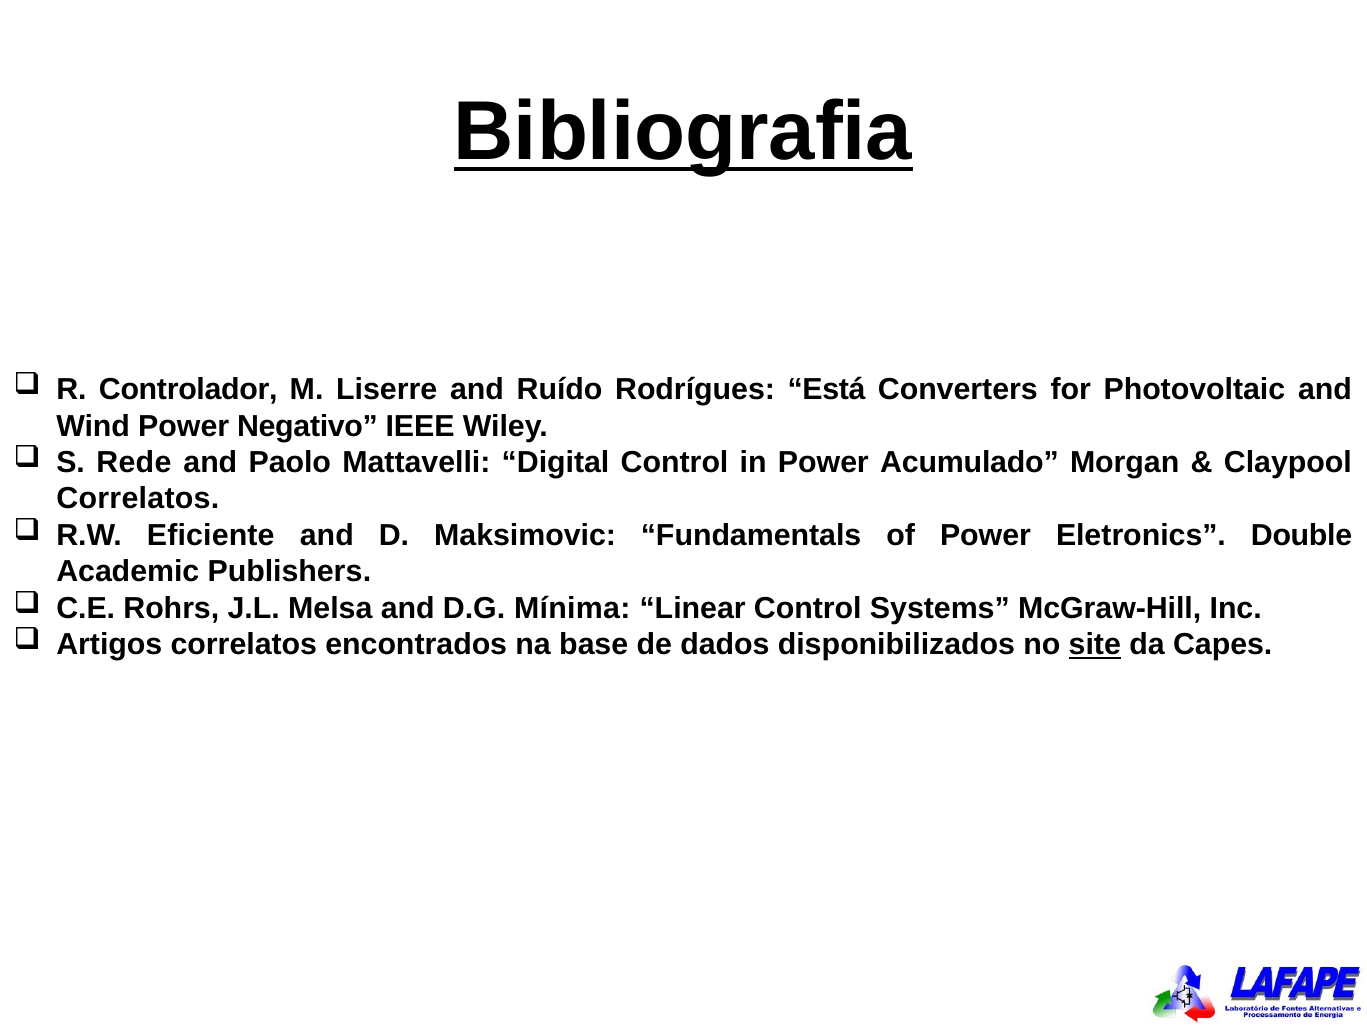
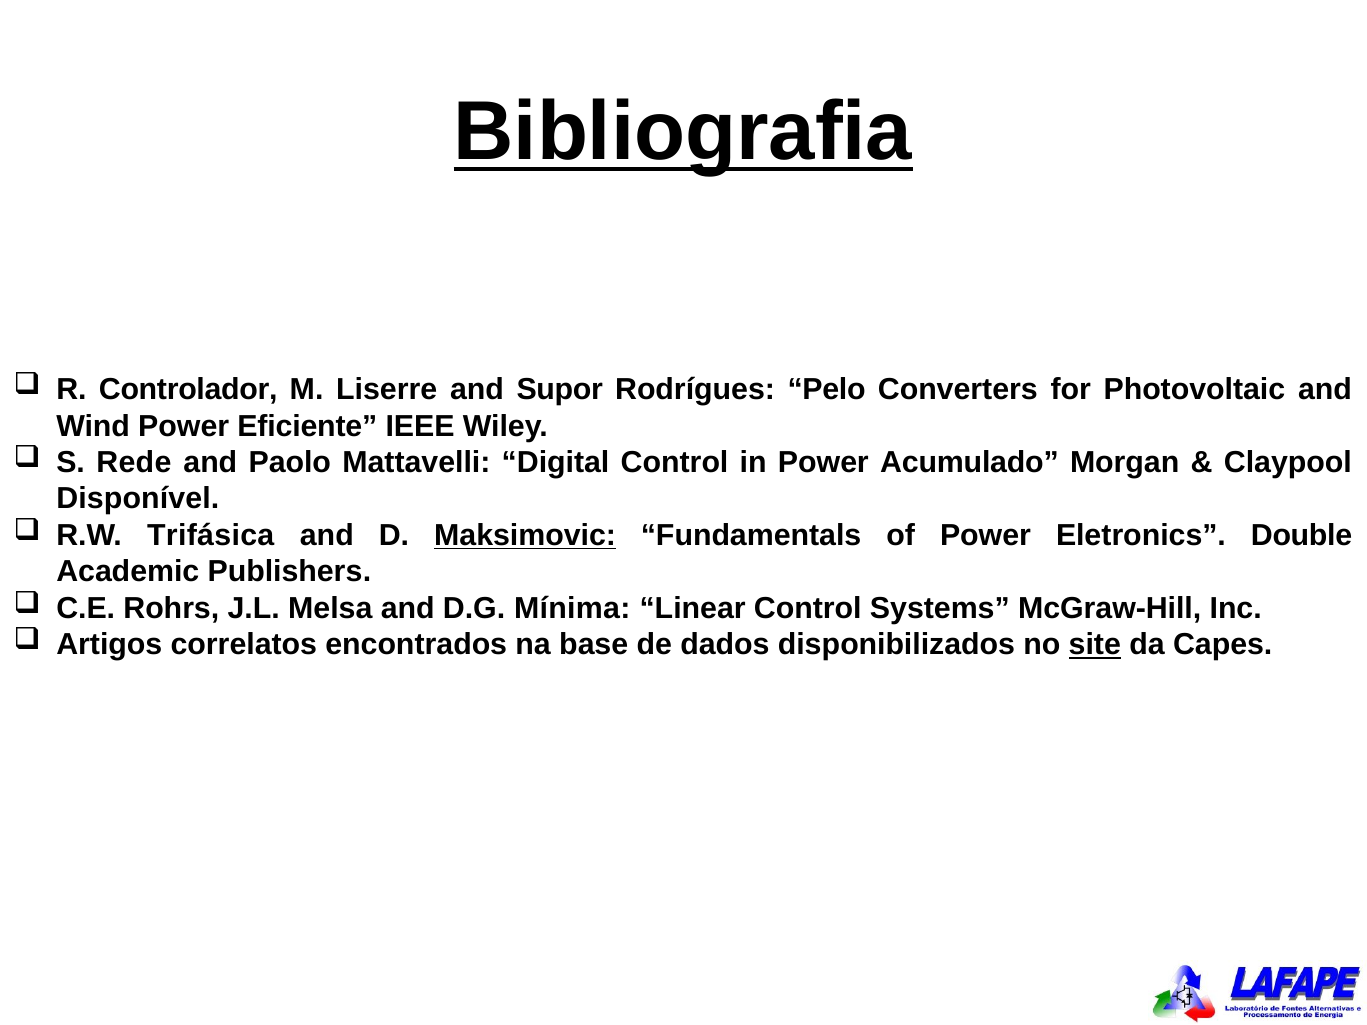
Ruído: Ruído -> Supor (560, 390)
Está: Está -> Pelo (827, 390)
Negativo: Negativo -> Eficiente (307, 426)
Correlatos: Correlatos -> Disponível (138, 499)
Eficiente: Eficiente -> Trifásica (211, 535)
Maksimovic underline: none -> present (525, 535)
